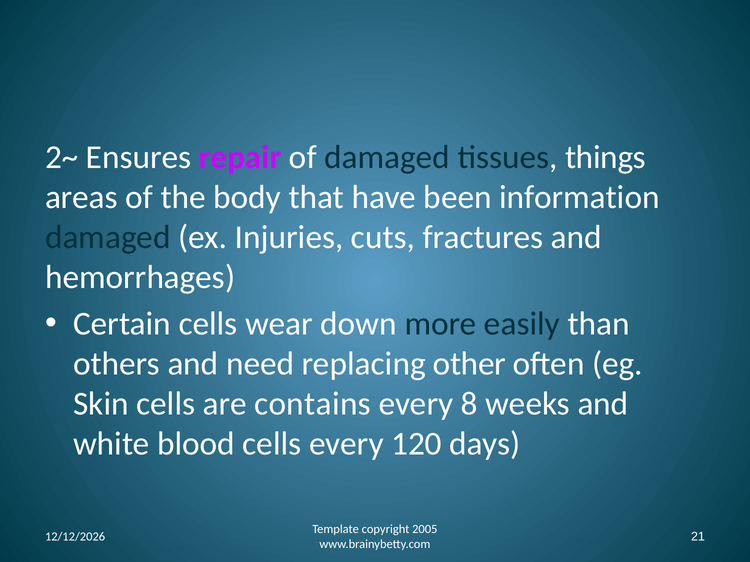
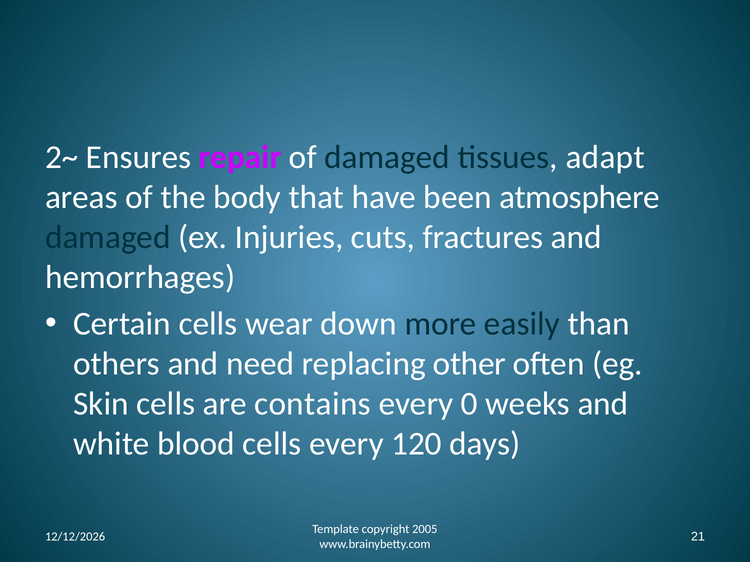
things: things -> adapt (605, 157)
information: information -> atmosphere (580, 197)
8: 8 -> 0 (469, 404)
